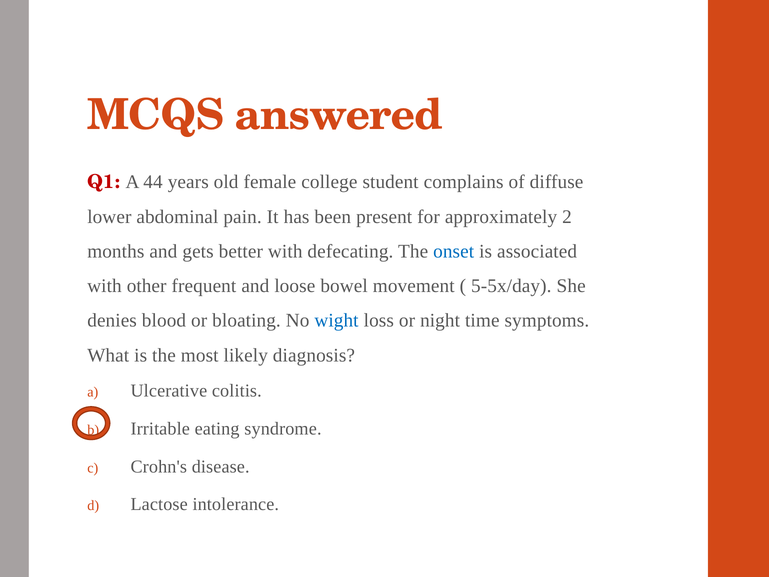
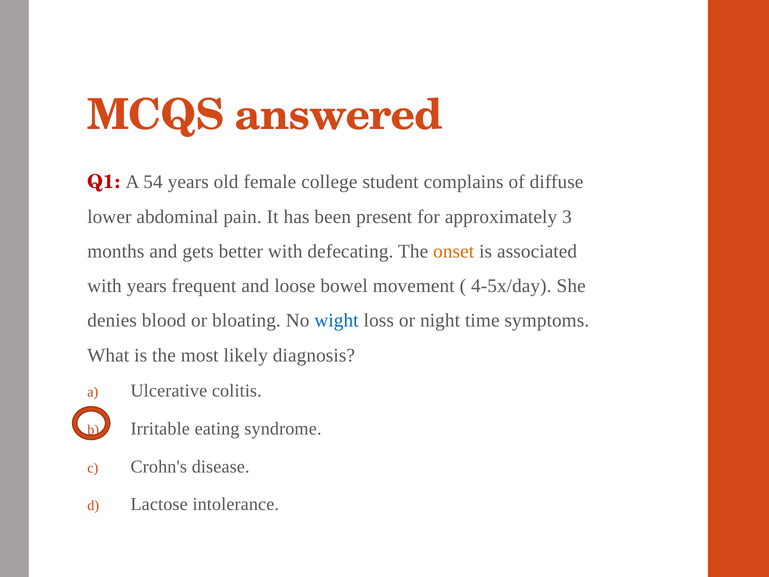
44: 44 -> 54 (153, 182)
2: 2 -> 3 (567, 217)
onset colour: blue -> orange (454, 251)
with other: other -> years (147, 286)
5-5x/day: 5-5x/day -> 4-5x/day (511, 286)
